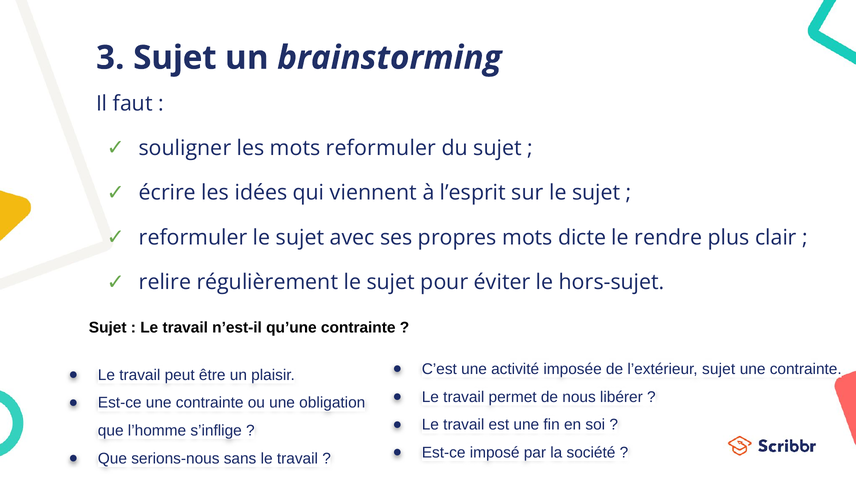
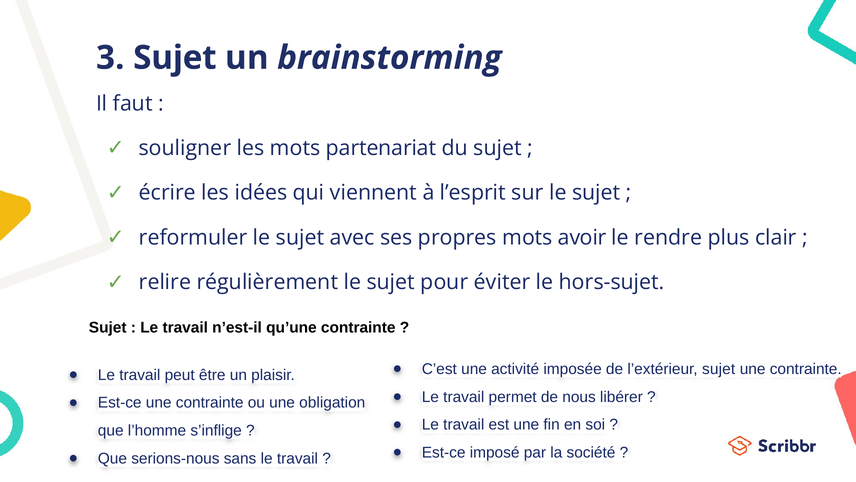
mots reformuler: reformuler -> partenariat (381, 148)
dicte: dicte -> avoir (582, 237)
